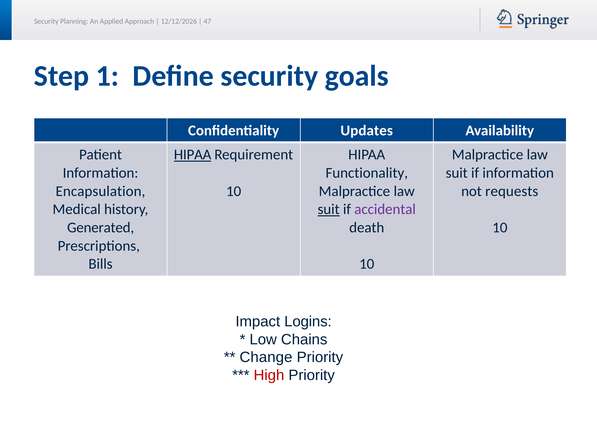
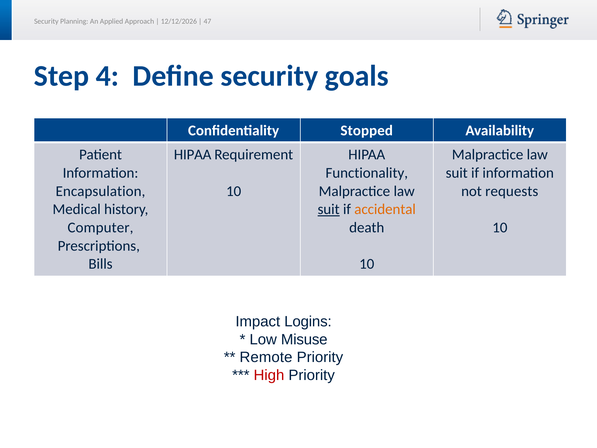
1: 1 -> 4 (107, 76)
Updates: Updates -> Stopped (367, 130)
HIPAA underline: present -> none (193, 155)
accidental colour: purple -> orange (385, 209)
Generated: Generated -> Computer (100, 227)
Chains: Chains -> Misuse (304, 339)
Change: Change -> Remote (266, 357)
